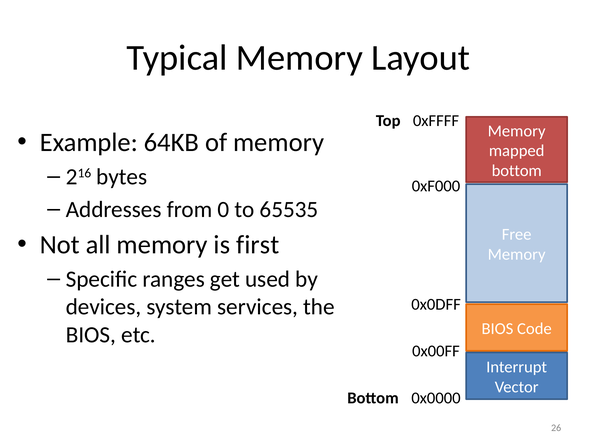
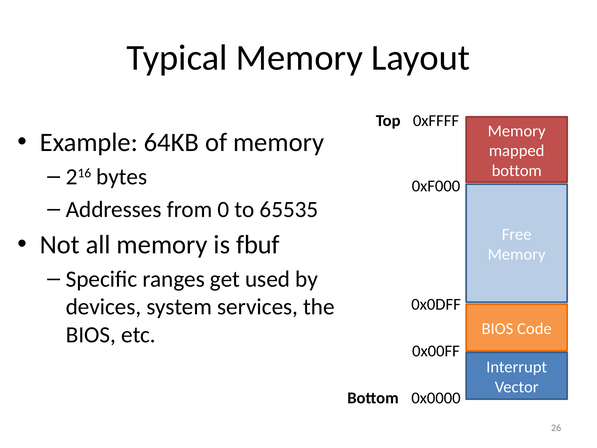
first: first -> fbuf (258, 245)
